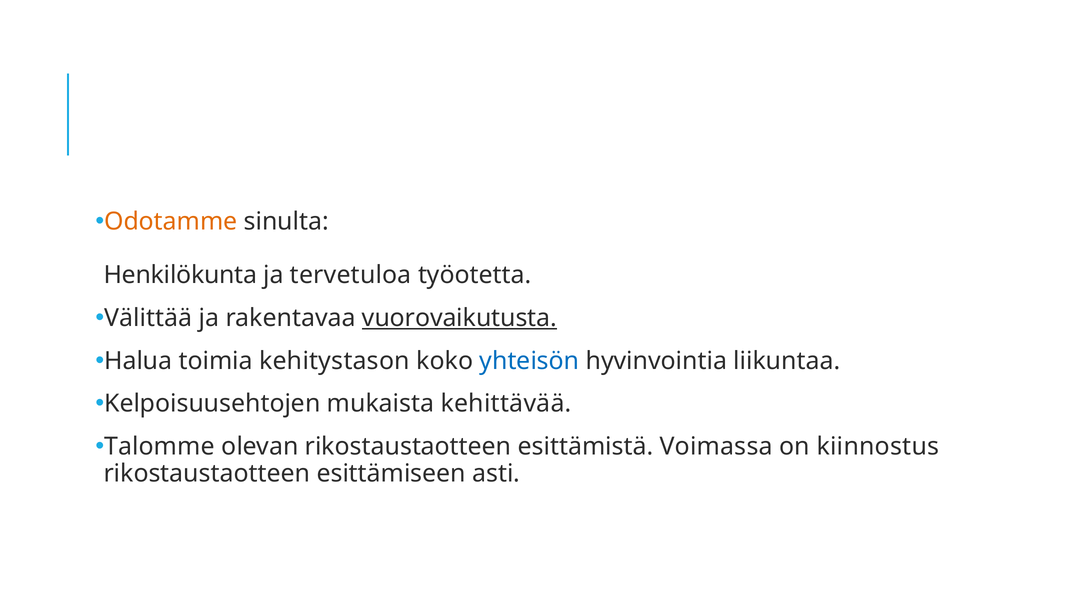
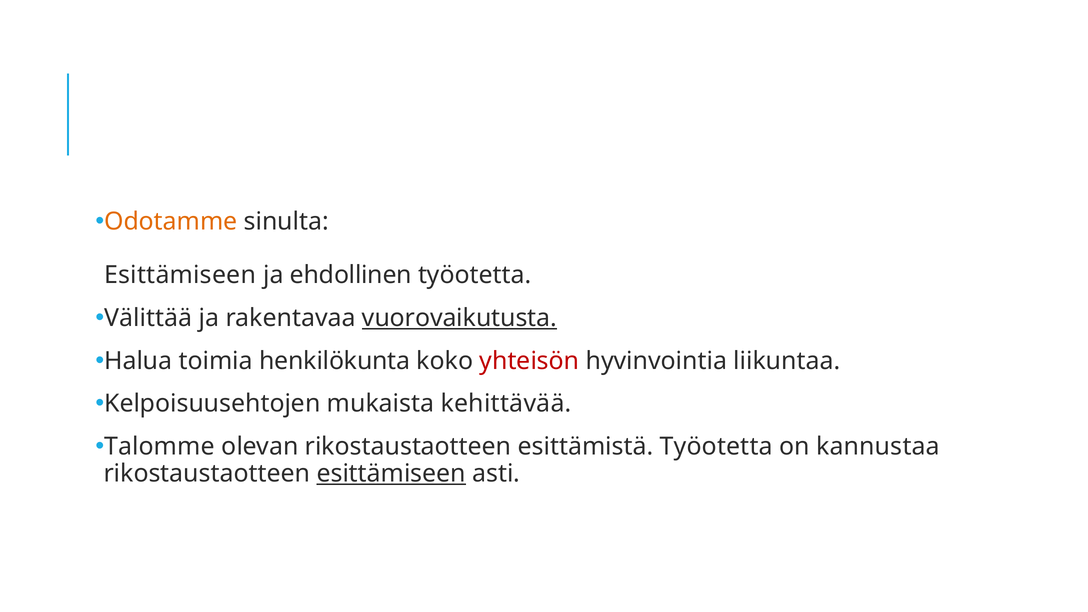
Henkilökunta: Henkilökunta -> Esittämiseen (180, 275)
tervetuloa: tervetuloa -> ehdollinen (351, 275)
kehitystason: kehitystason -> henkilökunta (335, 361)
yhteisön colour: blue -> red (529, 361)
esittämistä Voimassa: Voimassa -> Työotetta (716, 446)
kiinnostus: kiinnostus -> kannustaa (878, 446)
esittämiseen underline: none -> present (391, 473)
